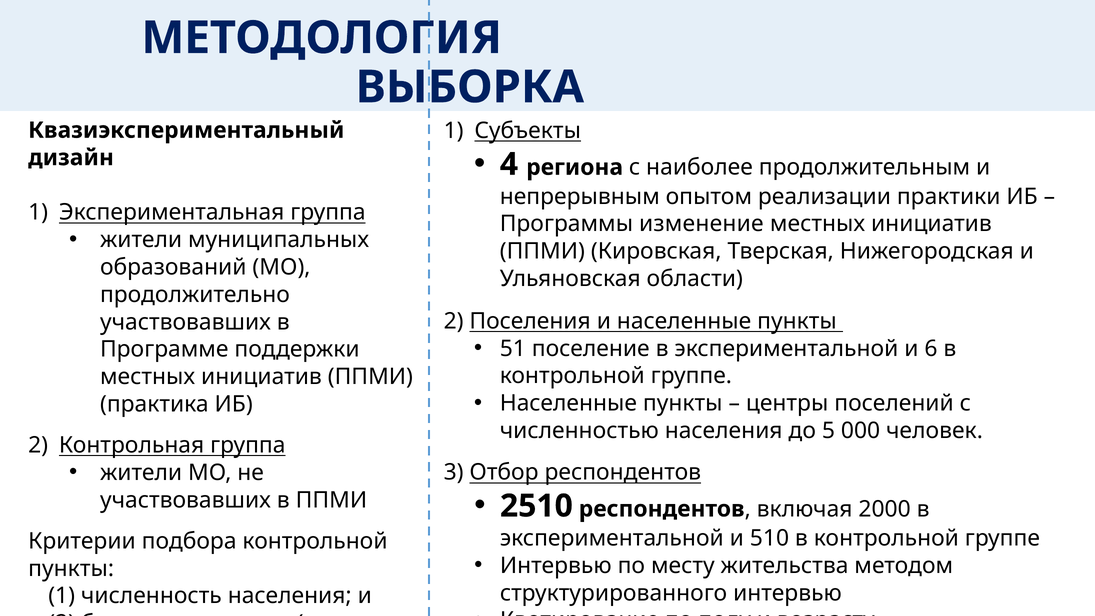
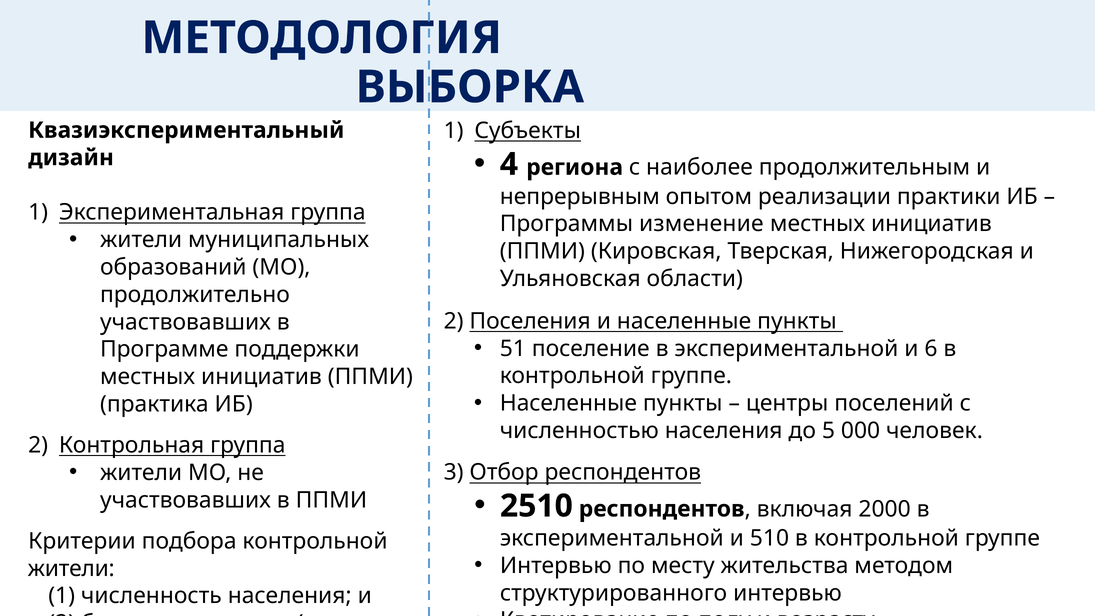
пункты: пункты -> жители (71, 568)
